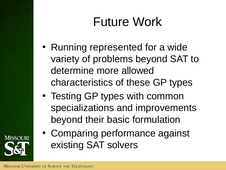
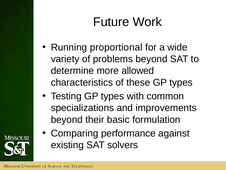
represented: represented -> proportional (116, 47)
